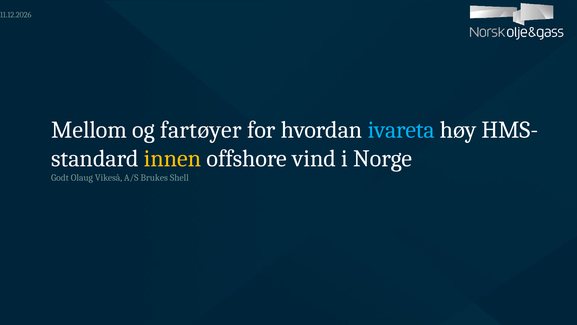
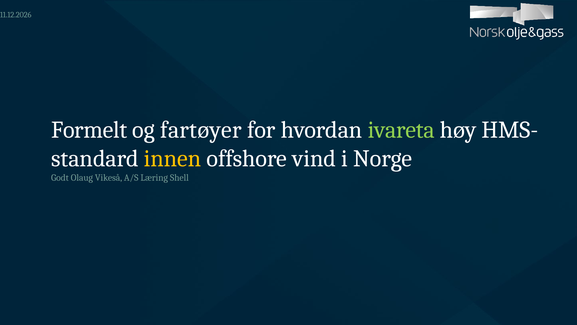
Mellom: Mellom -> Formelt (89, 130)
ivareta colour: light blue -> light green (401, 130)
Brukes: Brukes -> Læring (154, 178)
